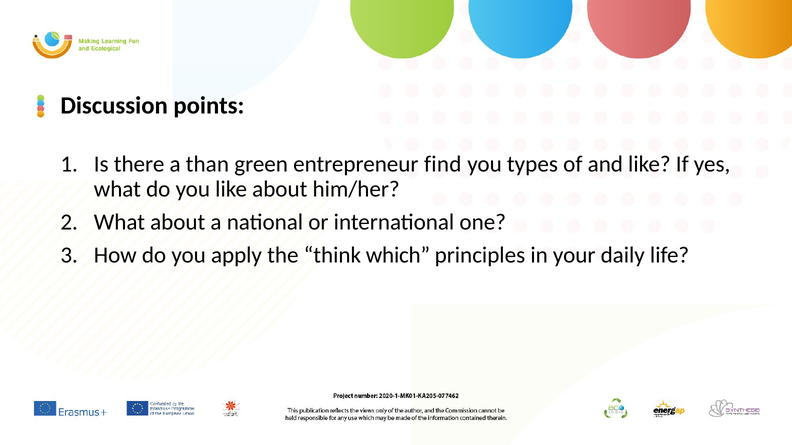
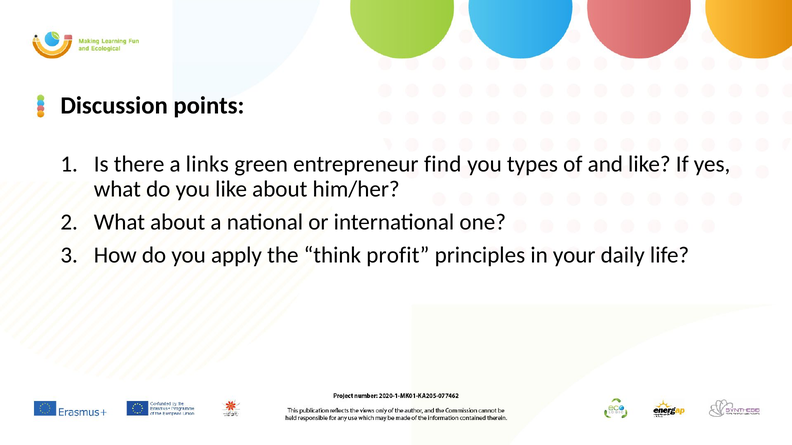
than: than -> links (207, 164)
which: which -> profit (398, 256)
